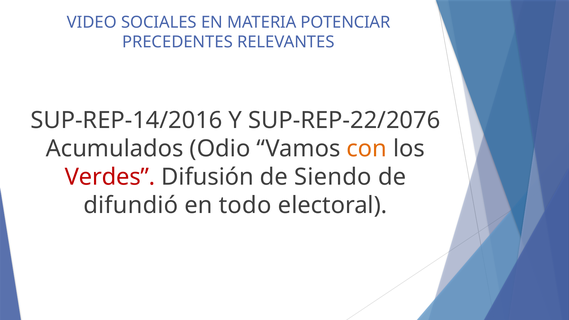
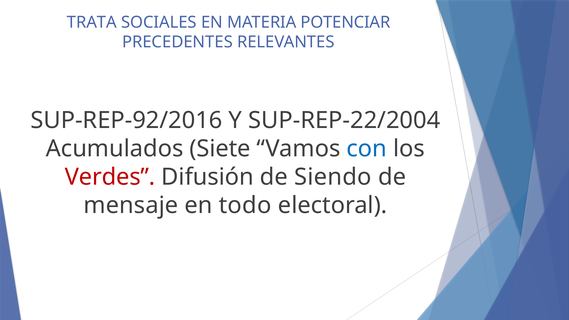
VIDEO: VIDEO -> TRATA (92, 22)
SUP-REP-14/2016: SUP-REP-14/2016 -> SUP-REP-92/2016 (126, 120)
SUP-REP-22/2076: SUP-REP-22/2076 -> SUP-REP-22/2004 (344, 120)
Odio: Odio -> Siete (220, 149)
con colour: orange -> blue (367, 149)
difundió: difundió -> mensaje (131, 206)
